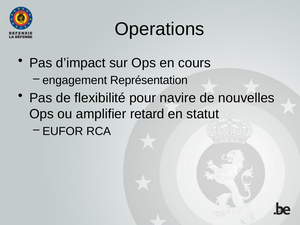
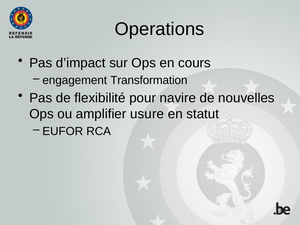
Représentation: Représentation -> Transformation (149, 80)
retard: retard -> usure (147, 114)
